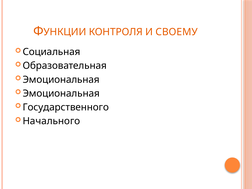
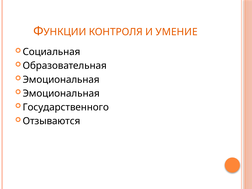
СВОЕМУ: СВОЕМУ -> УМЕНИЕ (177, 32)
Начального: Начального -> Отзываются (51, 121)
